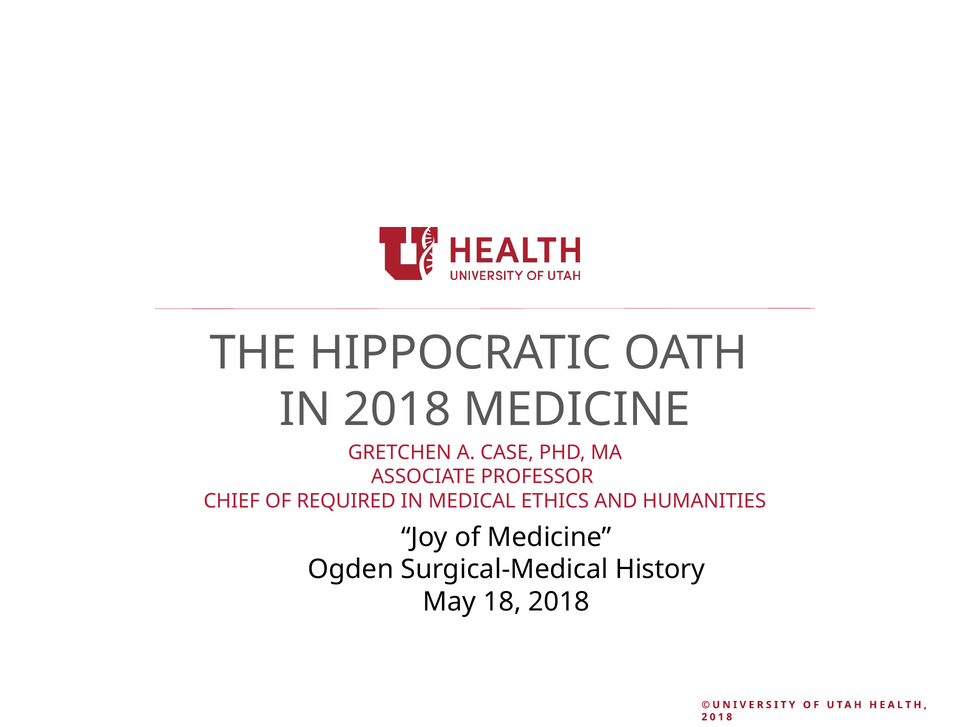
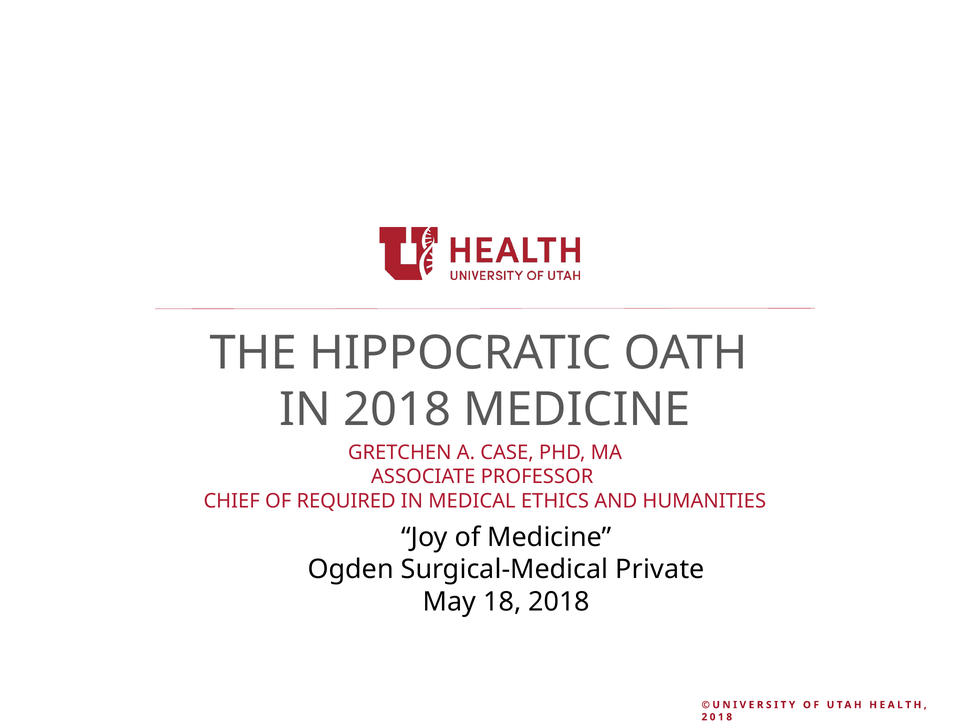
History: History -> Private (660, 570)
